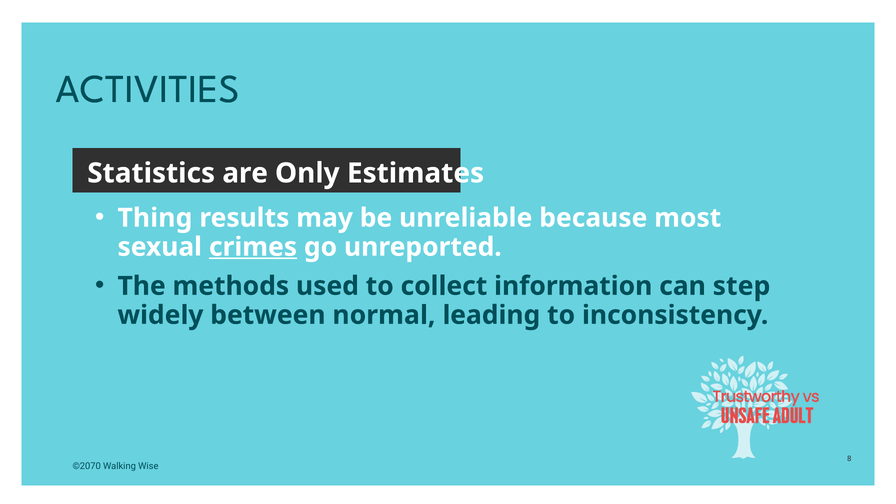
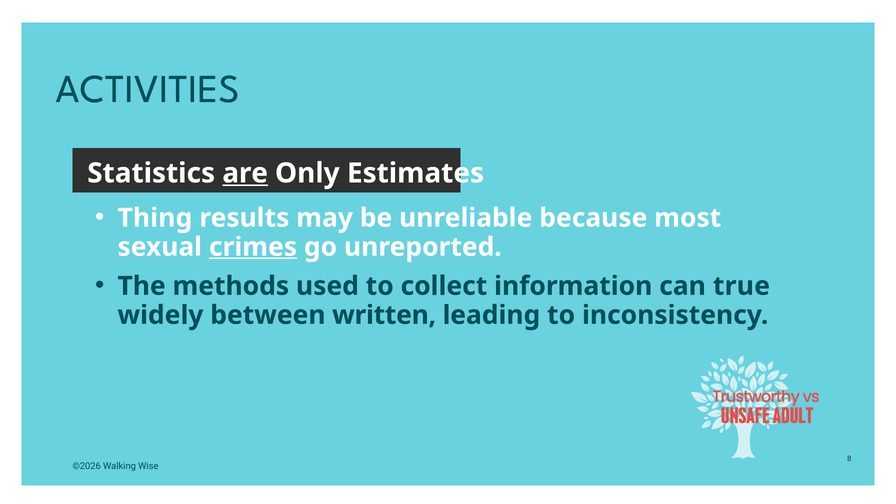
are underline: none -> present (245, 173)
step: step -> true (741, 286)
normal: normal -> written (384, 315)
©2070: ©2070 -> ©2026 (87, 466)
